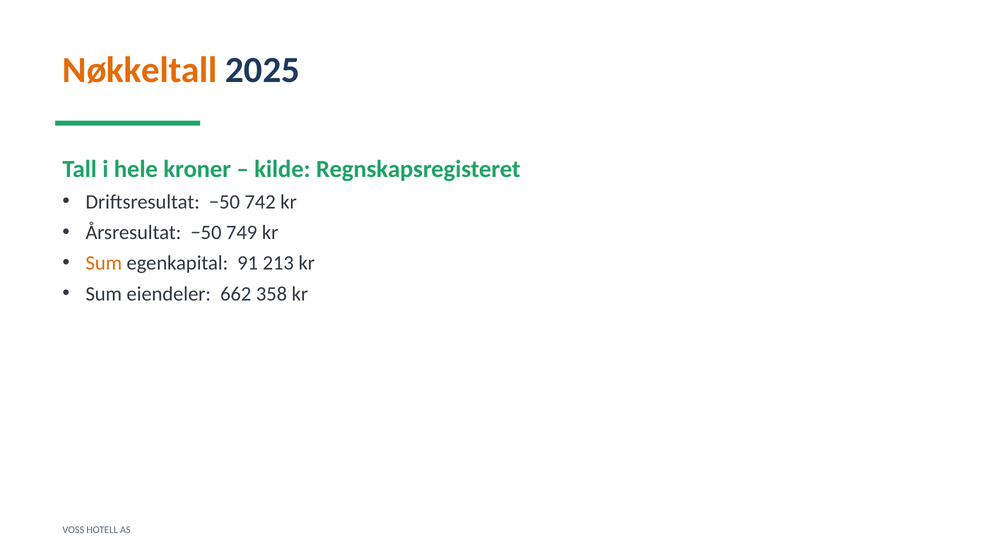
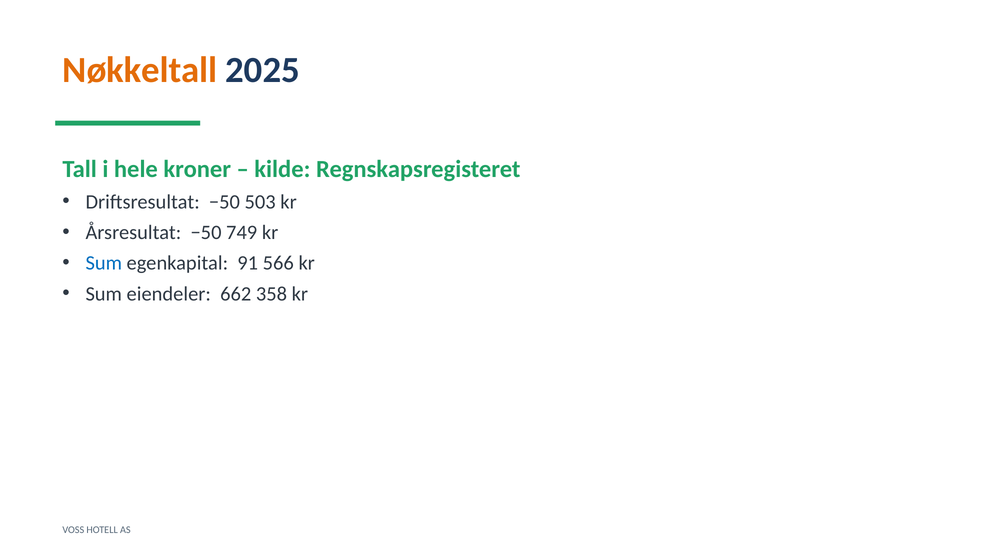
742: 742 -> 503 (260, 202)
Sum colour: orange -> blue (104, 263)
213: 213 -> 566 (278, 263)
